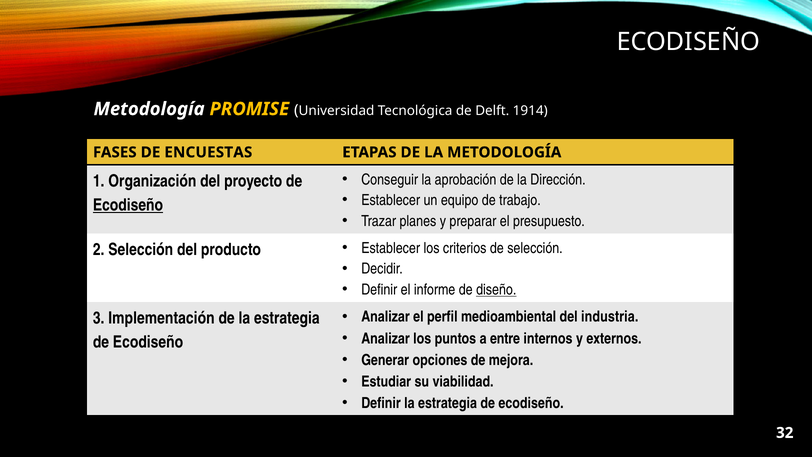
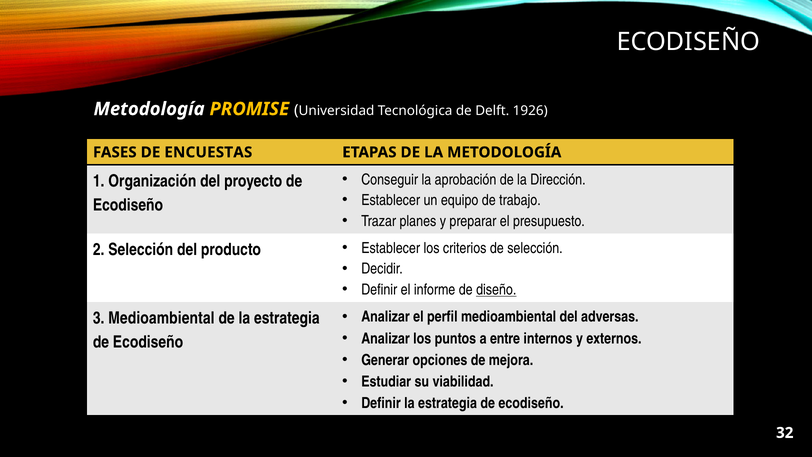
1914: 1914 -> 1926 (530, 111)
Ecodiseño underline: present -> none (128, 205)
industria: industria -> adversas (610, 317)
3 Implementación: Implementación -> Medioambiental (161, 318)
